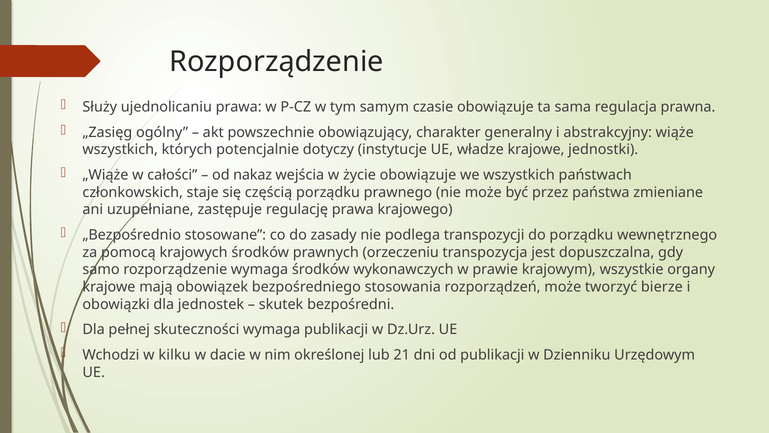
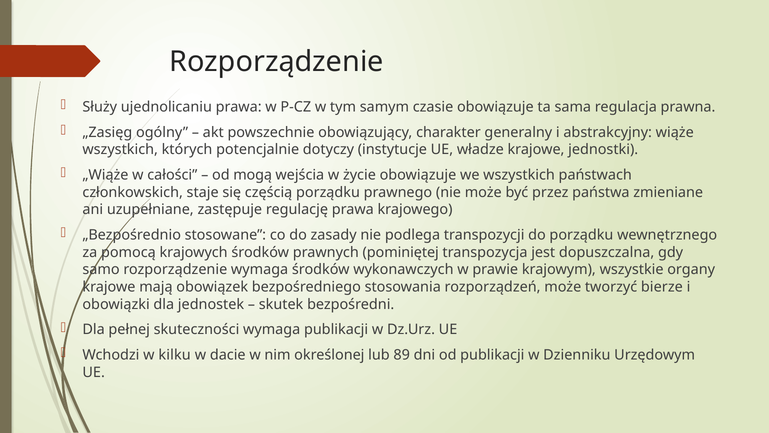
nakaz: nakaz -> mogą (253, 175)
orzeczeniu: orzeczeniu -> pominiętej (401, 252)
21: 21 -> 89 (402, 355)
